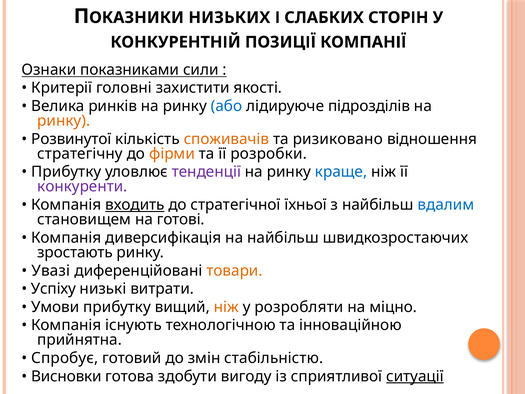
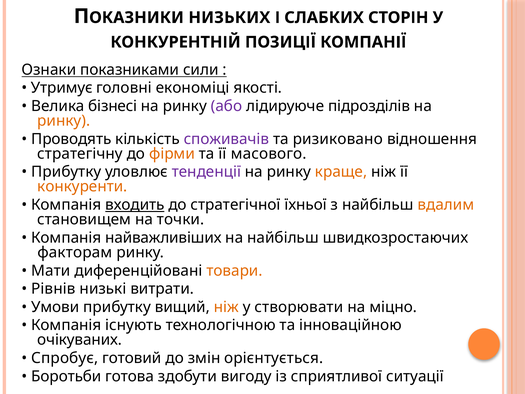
Критерії: Критерії -> Утримує (62, 88)
захистити: захистити -> економіці (193, 88)
ринків: ринків -> бізнесі (113, 106)
або colour: blue -> purple (227, 106)
Розвинутої: Розвинутої -> Проводять (71, 139)
споживачів colour: orange -> purple (226, 139)
розробки: розробки -> масового (269, 154)
краще colour: blue -> orange (341, 172)
конкуренти colour: purple -> orange (82, 186)
вдалим colour: blue -> orange (446, 205)
готові: готові -> точки (181, 219)
диверсифікація: диверсифікація -> найважливіших (163, 238)
зростають: зростають -> факторам (75, 252)
Увазі: Увазі -> Мати (51, 270)
Успіху: Успіху -> Рівнів (53, 289)
розробляти: розробляти -> створювати (299, 307)
прийнятна: прийнятна -> очікуваних (80, 340)
стабільністю: стабільністю -> орієнтується (274, 358)
Висновки: Висновки -> Боротьби (66, 376)
ситуації underline: present -> none (415, 376)
